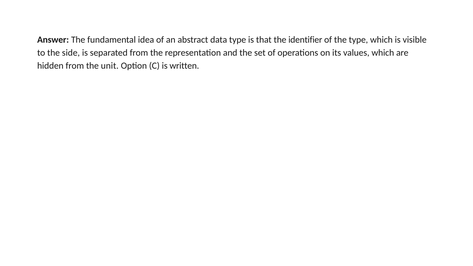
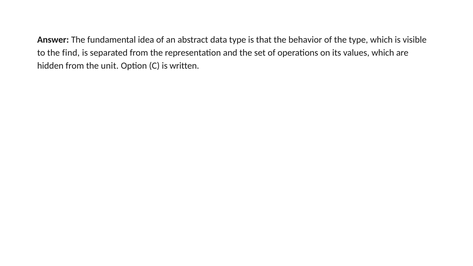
identifier: identifier -> behavior (305, 40)
side: side -> find (71, 53)
